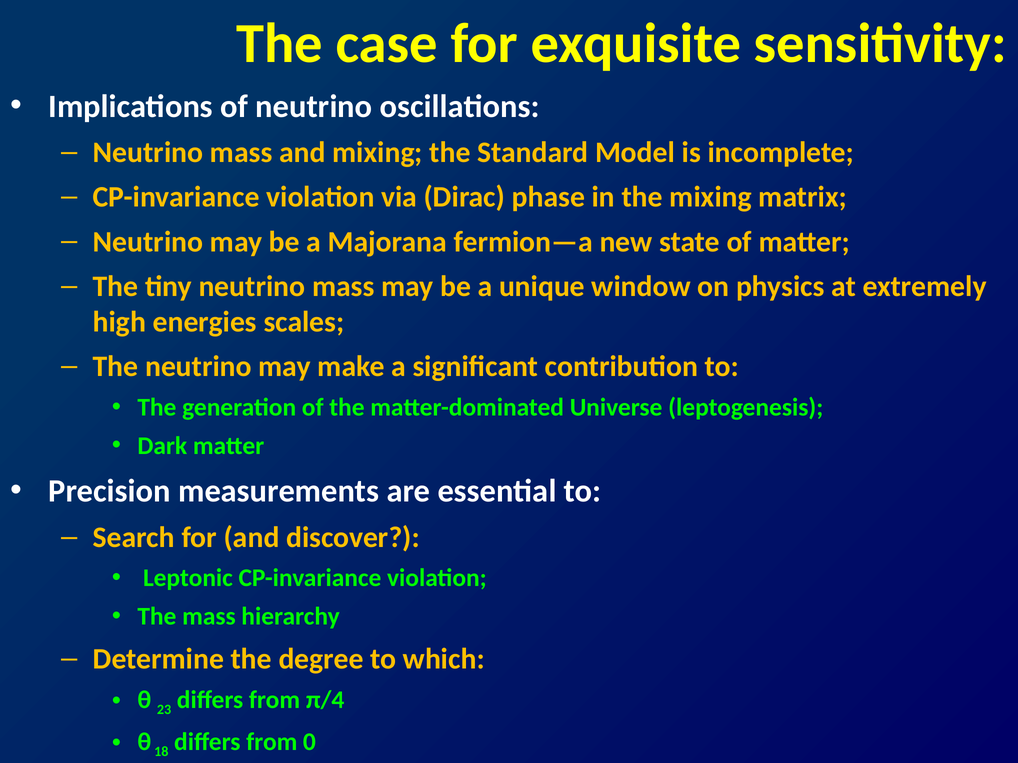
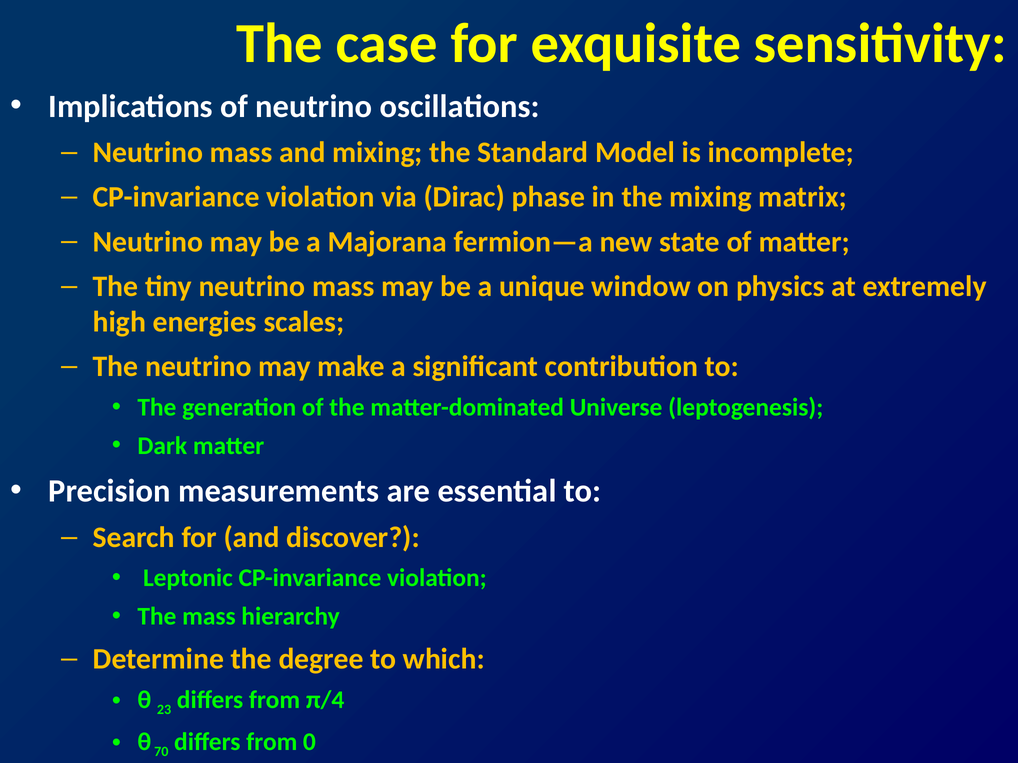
18: 18 -> 70 (161, 752)
